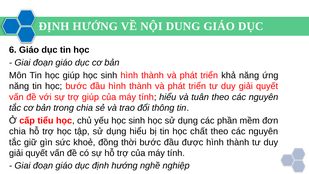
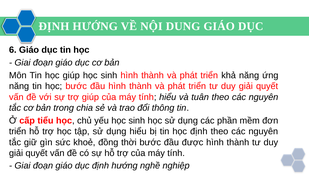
chia: chia -> triển (18, 131)
học chất: chất -> định (199, 131)
